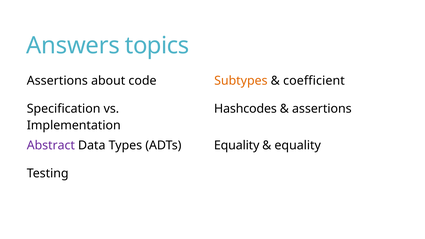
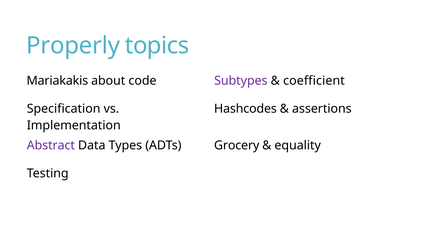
Answers: Answers -> Properly (73, 46)
Assertions: Assertions -> Mariakakis (57, 81)
Subtypes colour: orange -> purple (241, 81)
ADTs Equality: Equality -> Grocery (237, 146)
